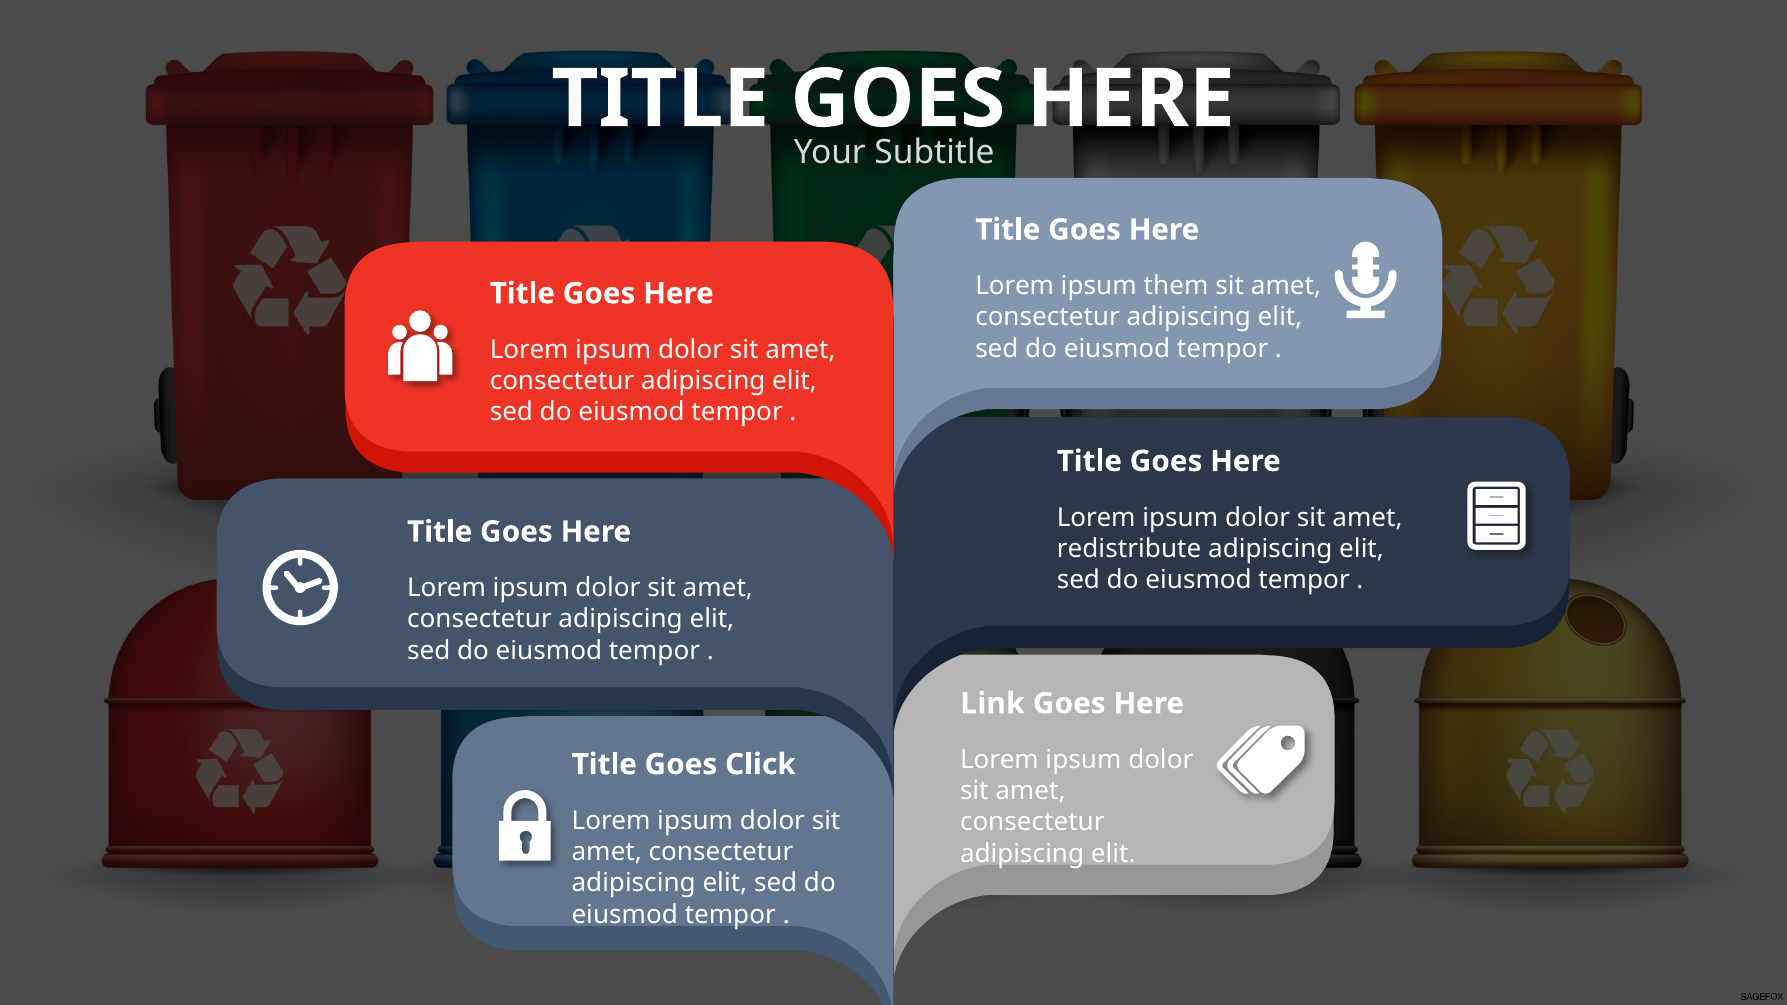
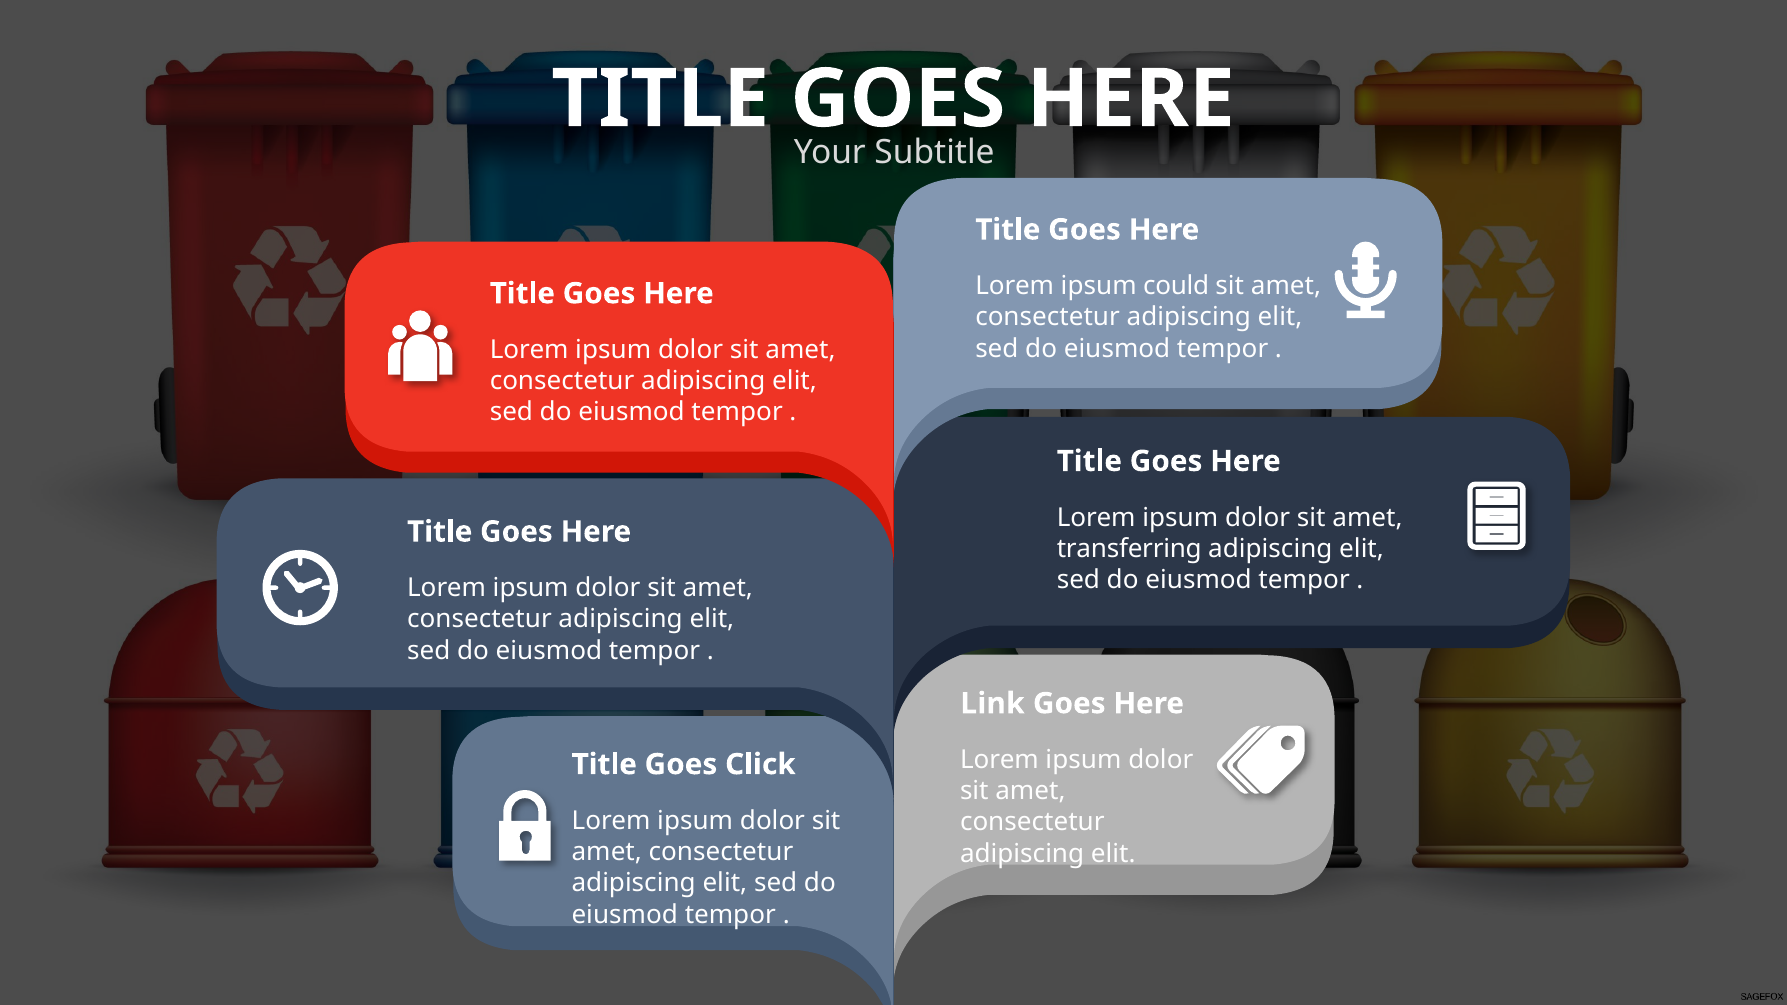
them: them -> could (1176, 286)
redistribute: redistribute -> transferring (1129, 549)
